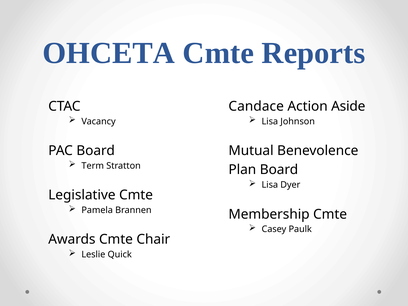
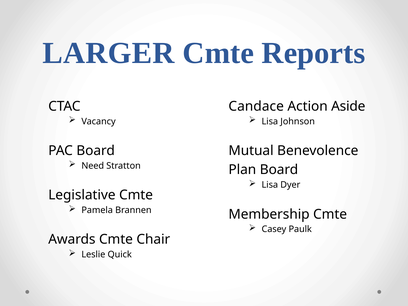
OHCETA: OHCETA -> LARGER (109, 53)
Term: Term -> Need (93, 166)
